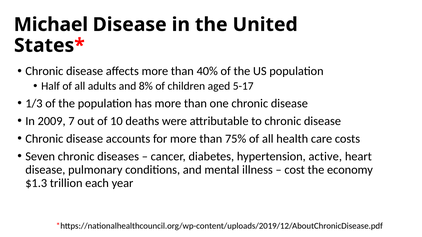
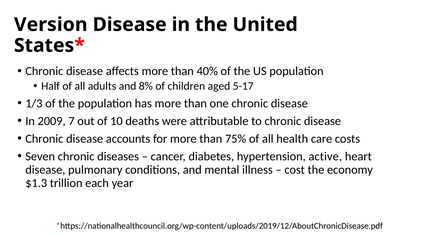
Michael: Michael -> Version (51, 25)
